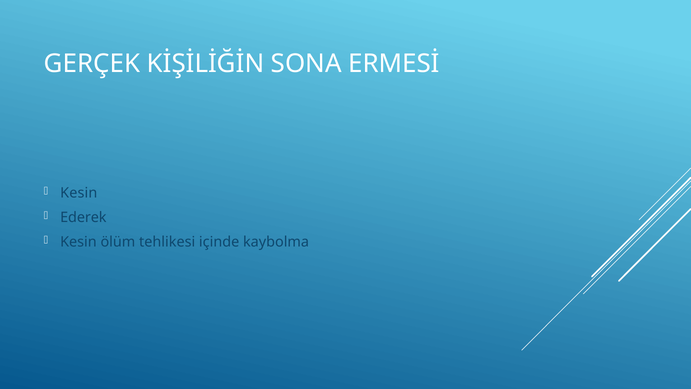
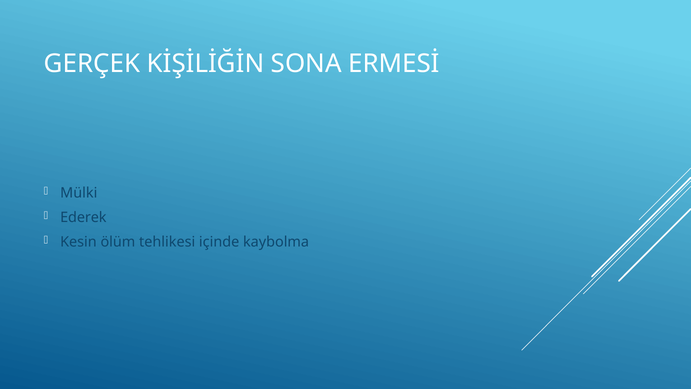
Kesin: Kesin -> Mülki (79, 193)
